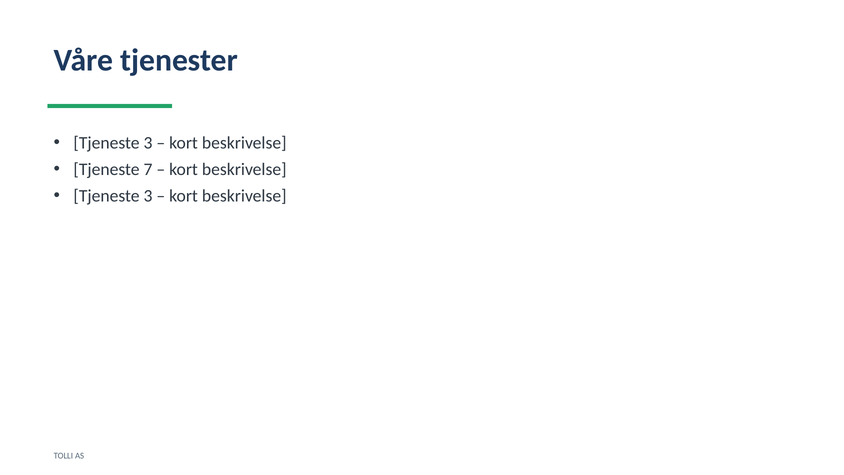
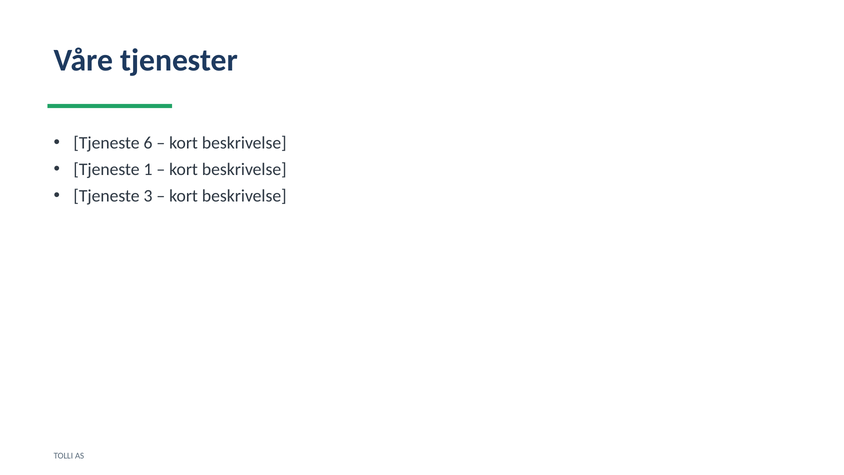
3: 3 -> 6 (148, 143)
7: 7 -> 1 (148, 169)
